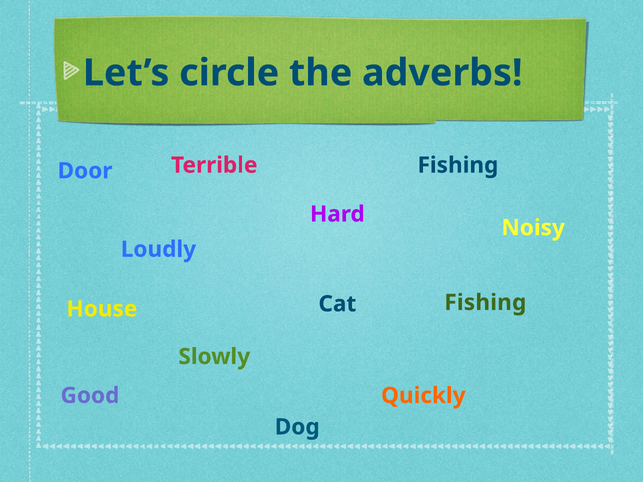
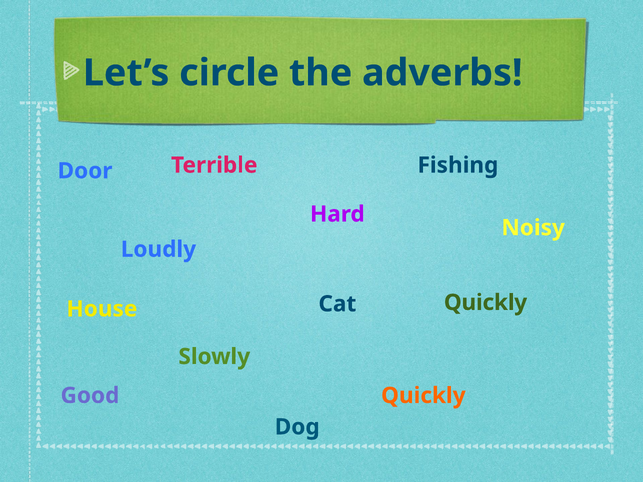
Fishing: Fishing -> Quickly (486, 303)
